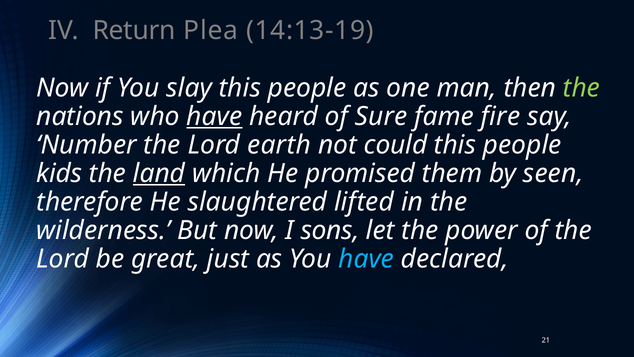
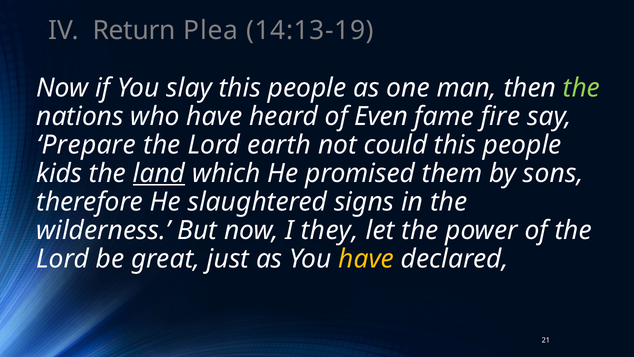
have underline: present -> none (214, 116)
Sure: Sure -> Even (381, 116)
Number: Number -> Prepare (86, 145)
seen: seen -> sons (553, 173)
lifted: lifted -> signs (364, 202)
sons: sons -> they (330, 231)
have colour: light blue -> yellow (366, 259)
